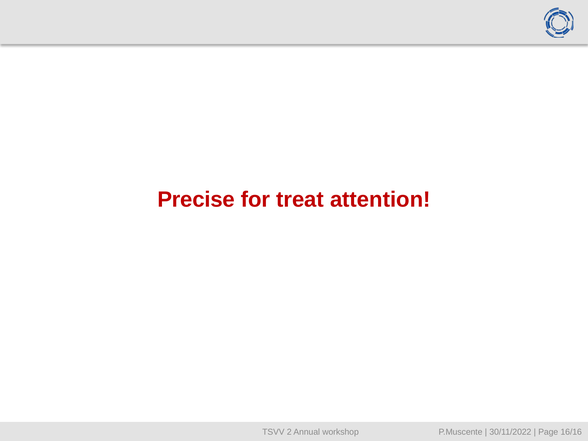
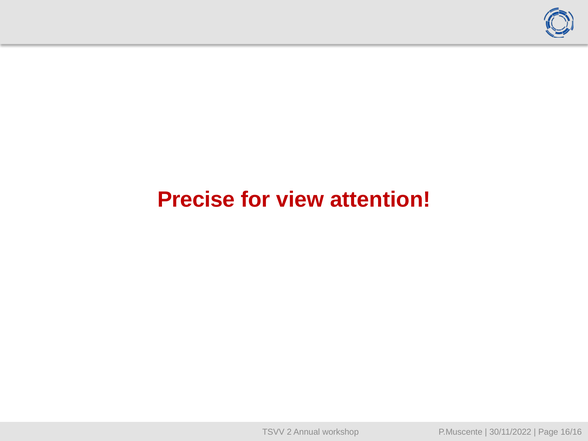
treat: treat -> view (300, 199)
